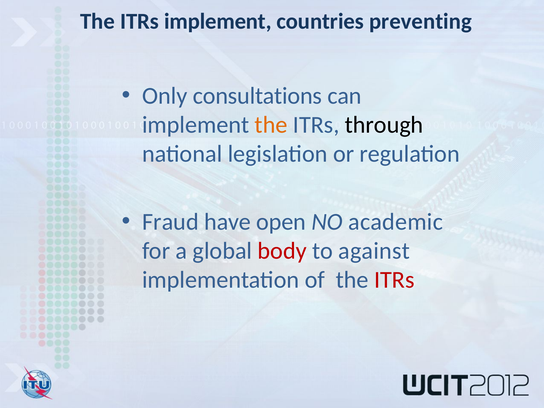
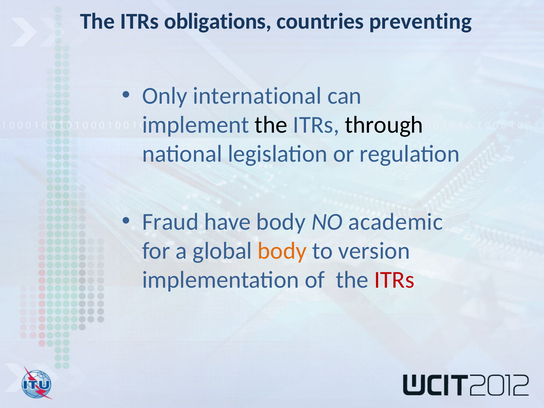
ITRs implement: implement -> obligations (218, 21)
consultations: consultations -> international (257, 96)
the colour: orange -> black (271, 125)
have open: open -> body (281, 222)
body colour: red -> orange (282, 251)
against: against -> version (374, 251)
